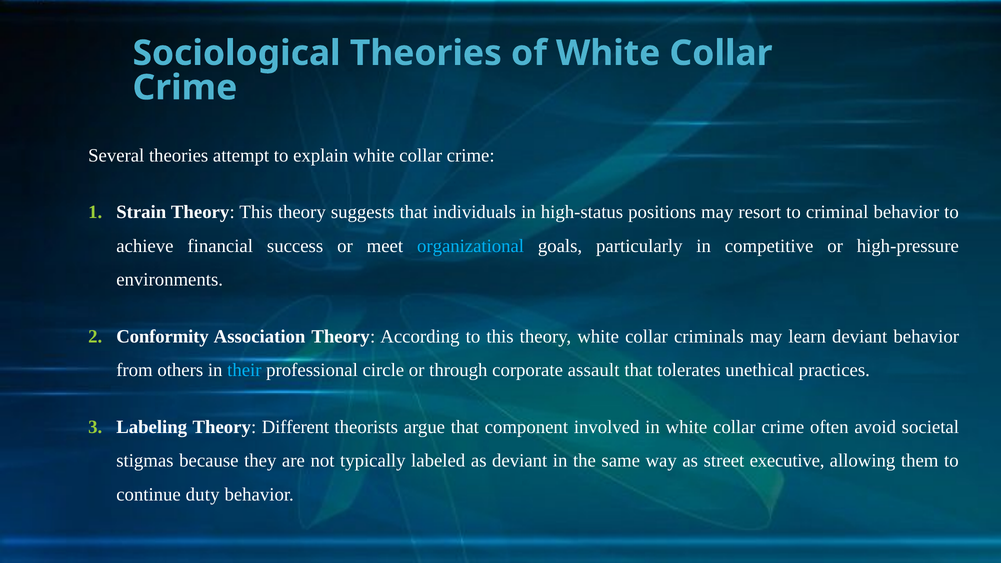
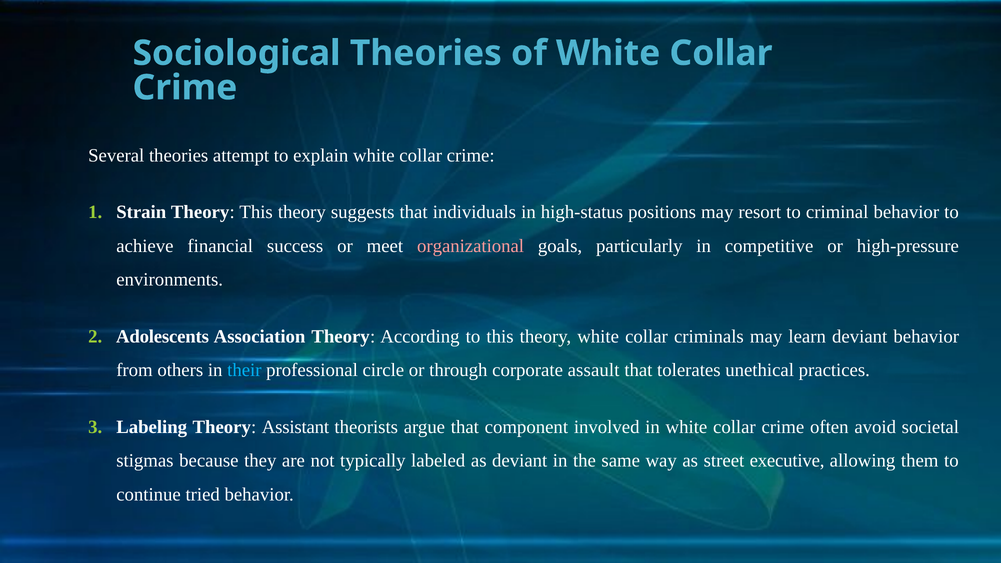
organizational colour: light blue -> pink (471, 246)
Conformity: Conformity -> Adolescents (163, 336)
Different: Different -> Assistant (295, 427)
duty: duty -> tried (203, 495)
